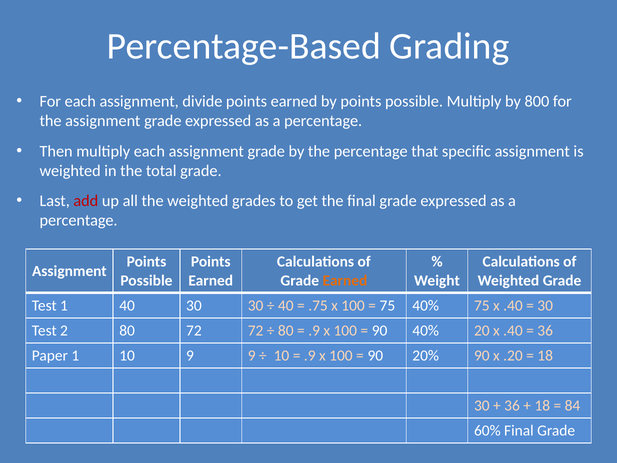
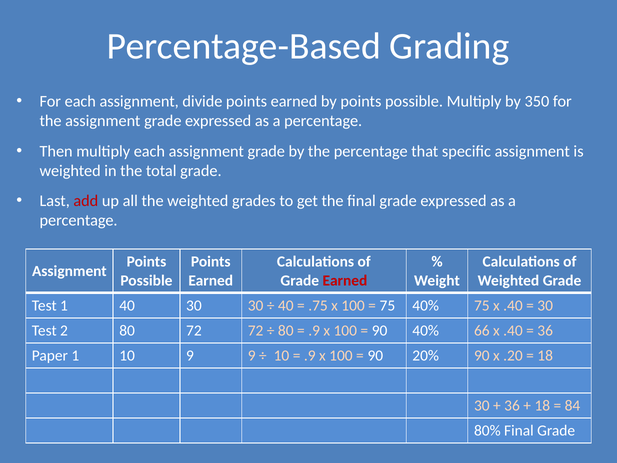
800: 800 -> 350 (537, 101)
Earned colour: orange -> red (345, 280)
20: 20 -> 66 (482, 330)
60%: 60% -> 80% (487, 431)
